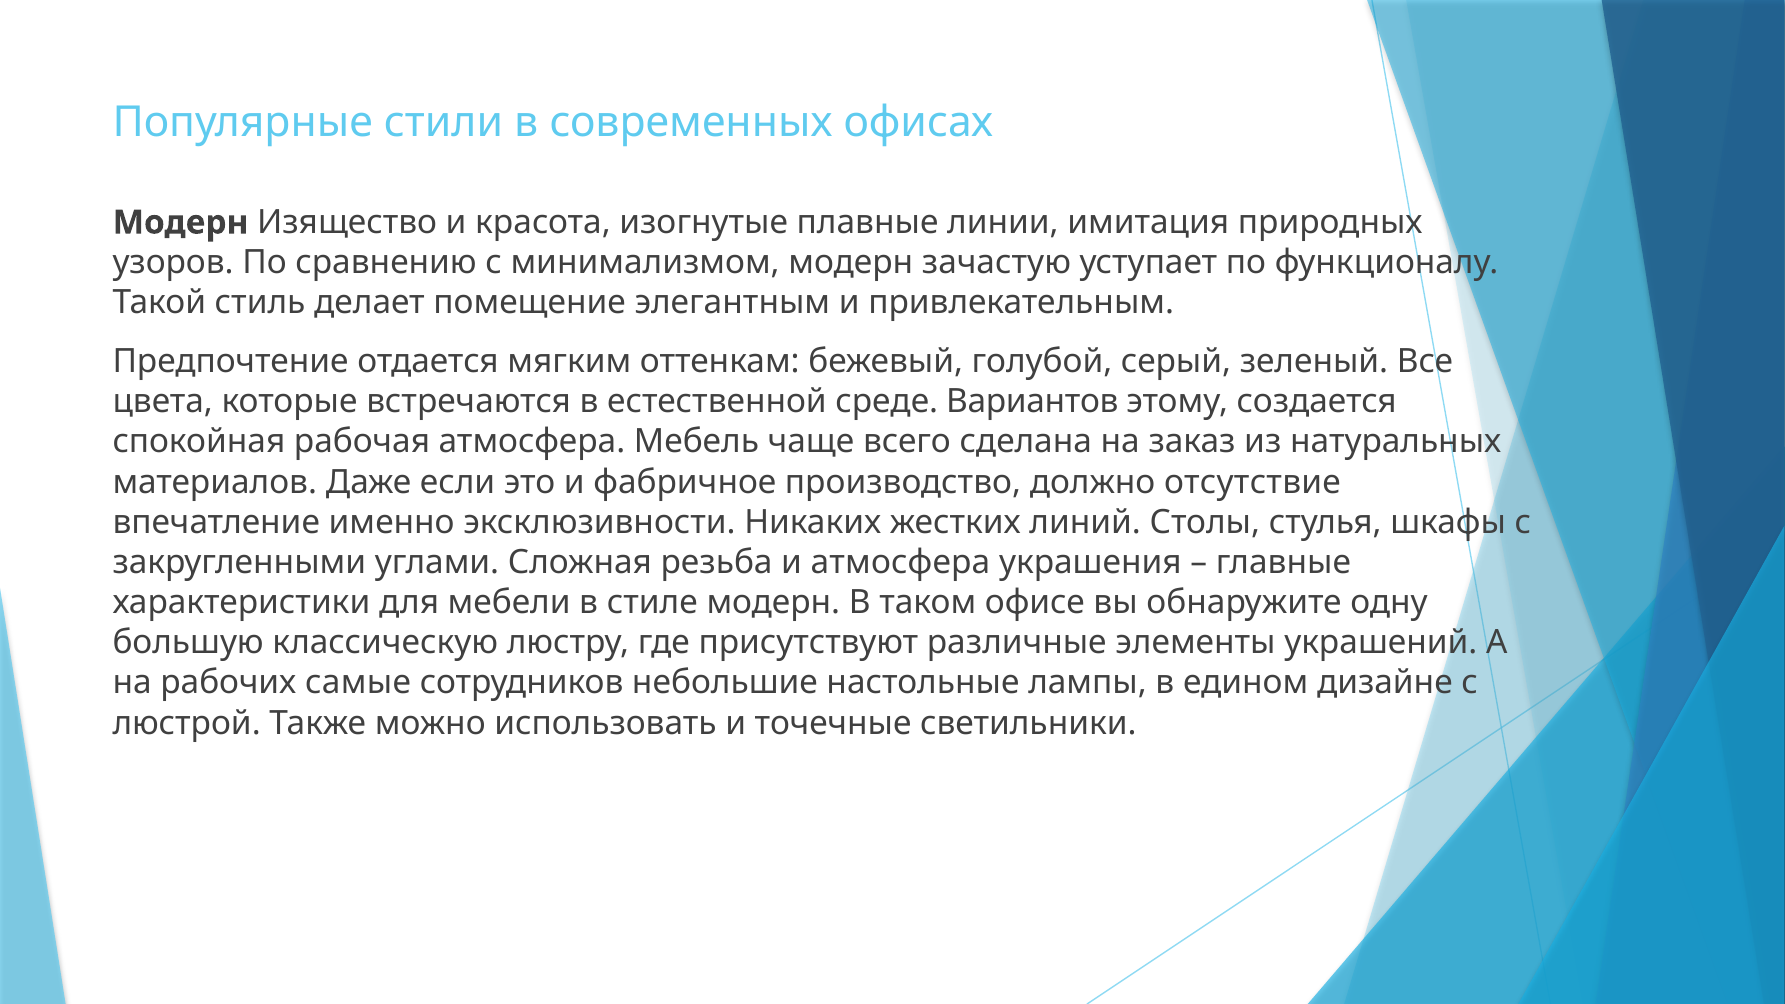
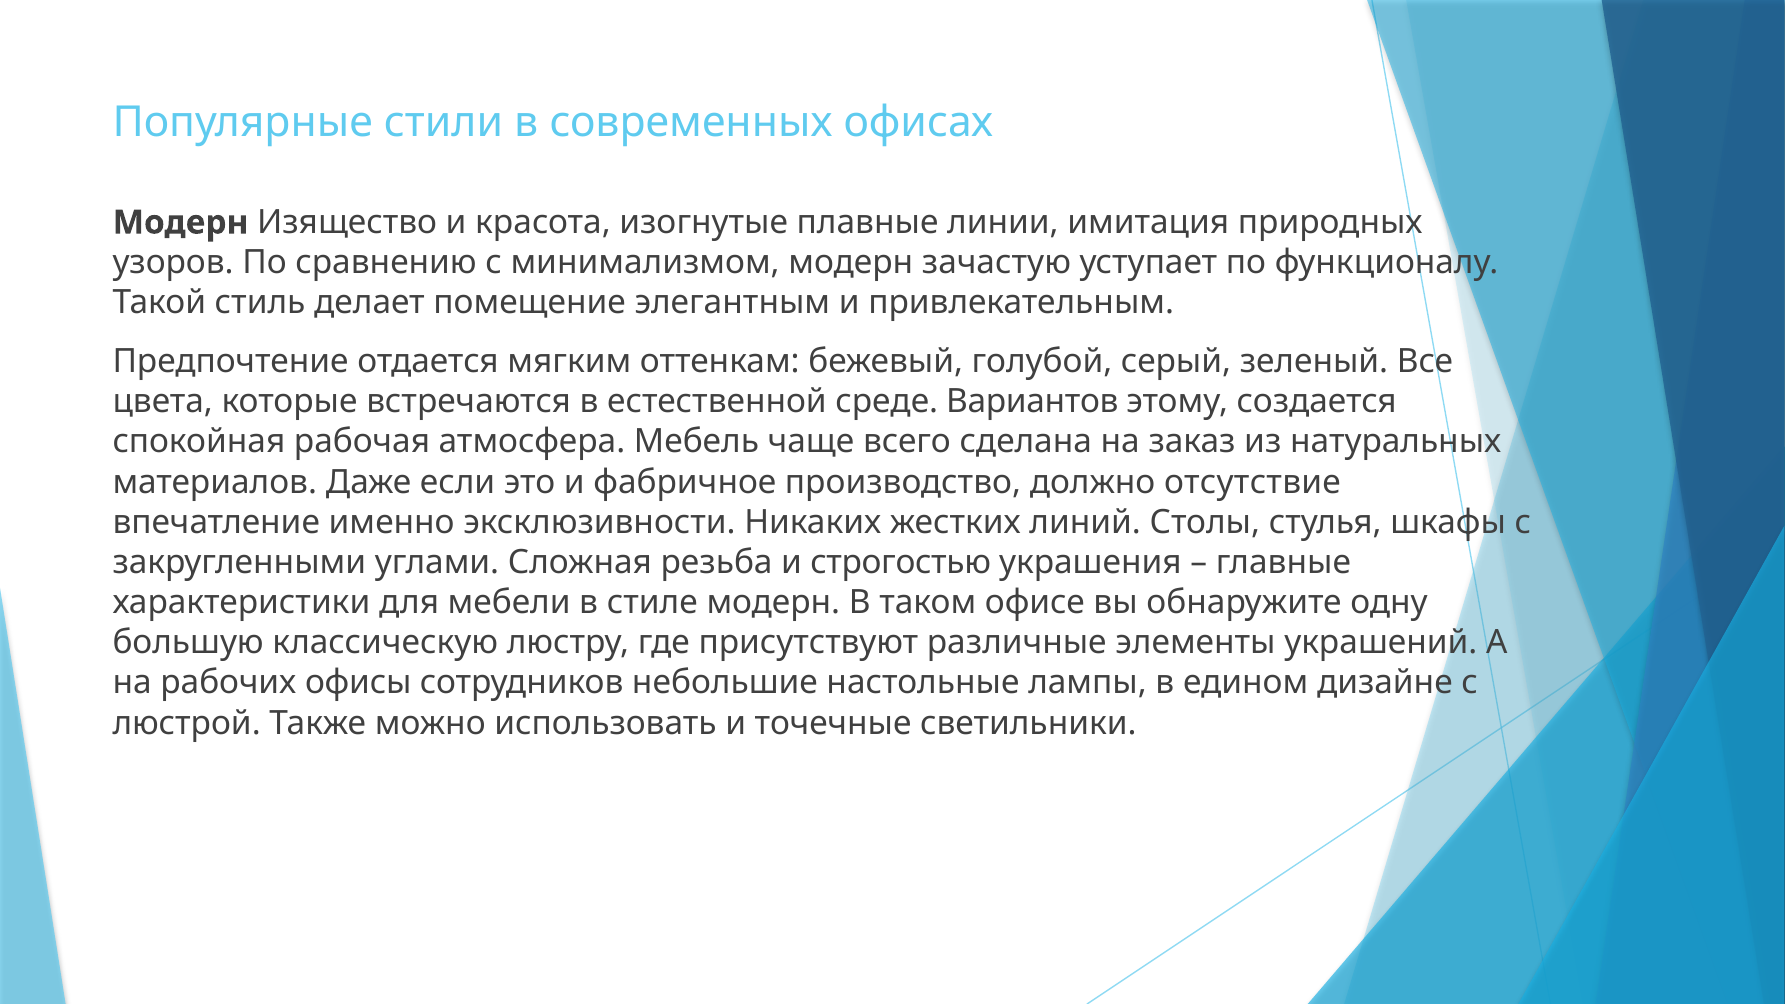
и атмосфера: атмосфера -> строгостью (901, 562)
самые: самые -> офисы (358, 683)
